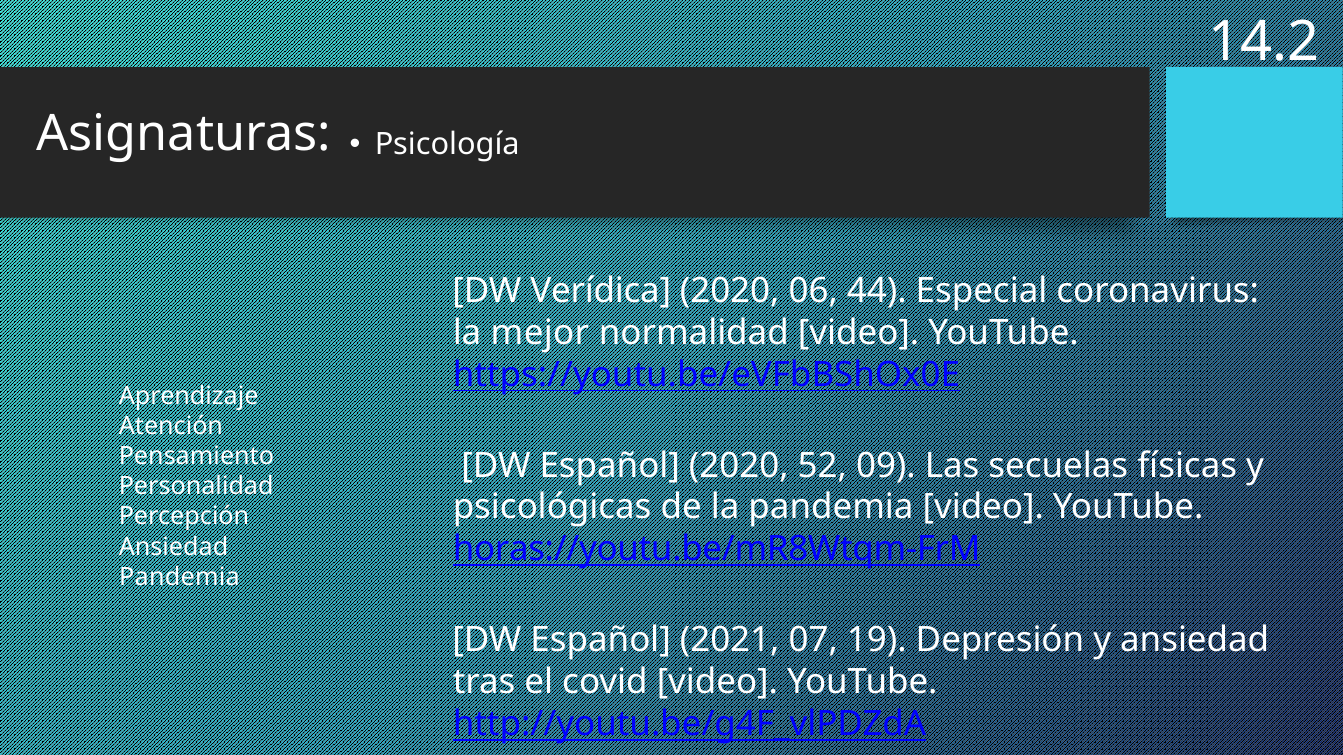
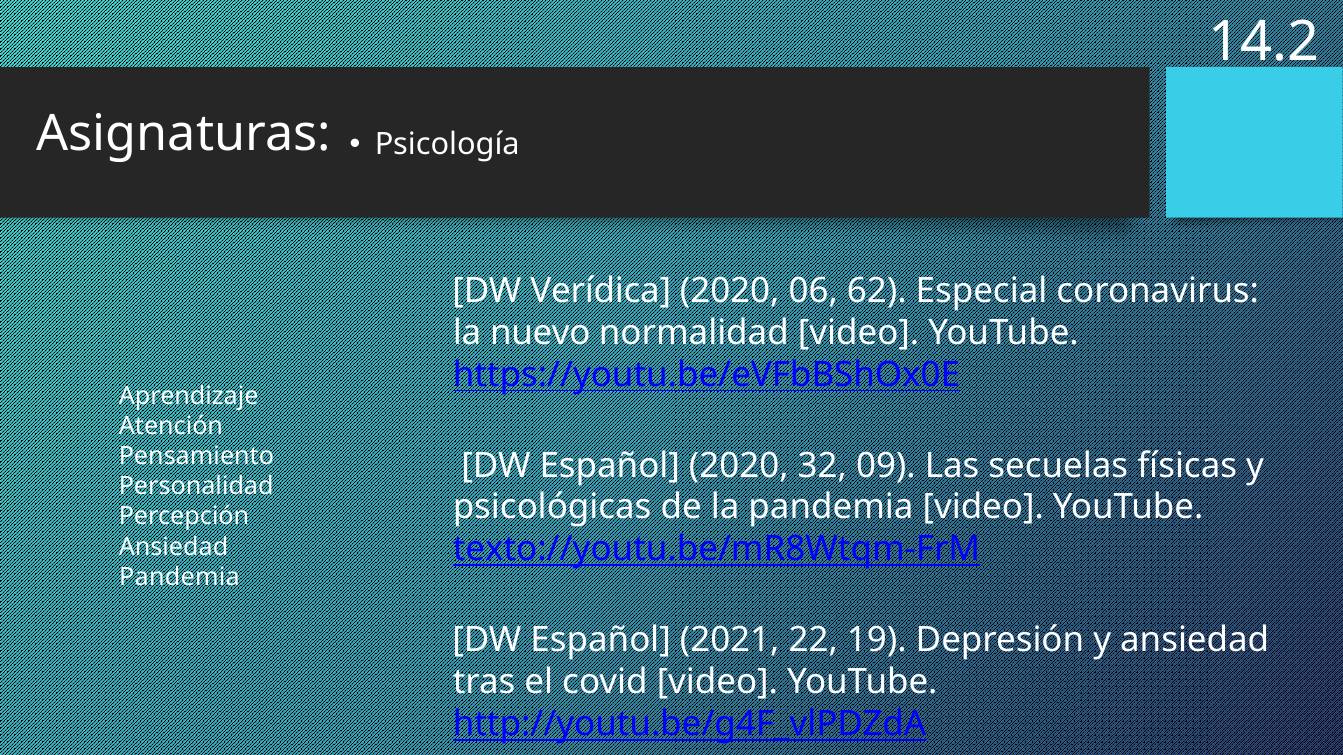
44: 44 -> 62 (877, 291)
mejor: mejor -> nuevo (540, 333)
52: 52 -> 32 (822, 466)
horas://youtu.be/mR8Wtqm-FrM: horas://youtu.be/mR8Wtqm-FrM -> texto://youtu.be/mR8Wtqm-FrM (717, 550)
07: 07 -> 22 (813, 641)
